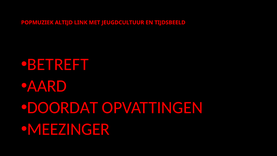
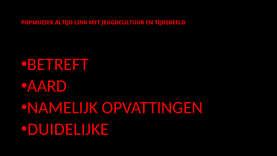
DOORDAT: DOORDAT -> NAMELIJK (63, 107)
MEEZINGER: MEEZINGER -> DUIDELIJKE (68, 129)
